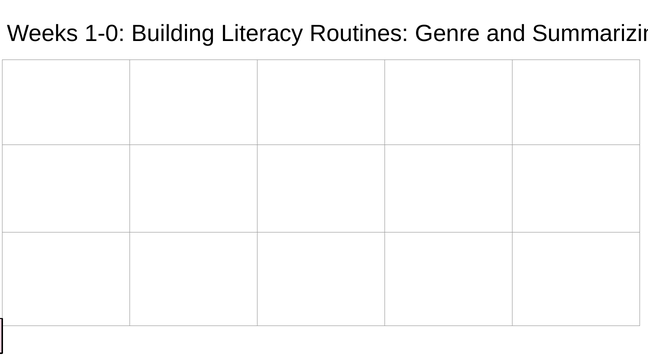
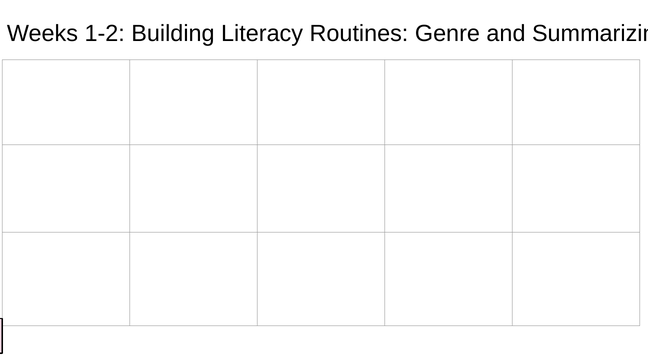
1-0: 1-0 -> 1-2 (105, 33)
